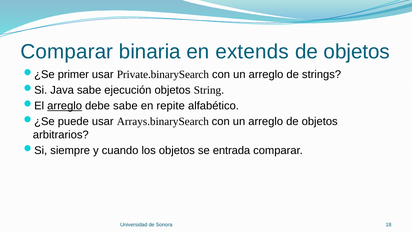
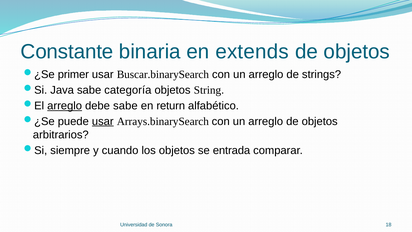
Comparar: Comparar -> Constante (67, 51)
Private.binarySearch: Private.binarySearch -> Buscar.binarySearch (163, 74)
ejecución: ejecución -> categoría (128, 90)
repite: repite -> return (171, 106)
usar underline: none -> present (103, 121)
